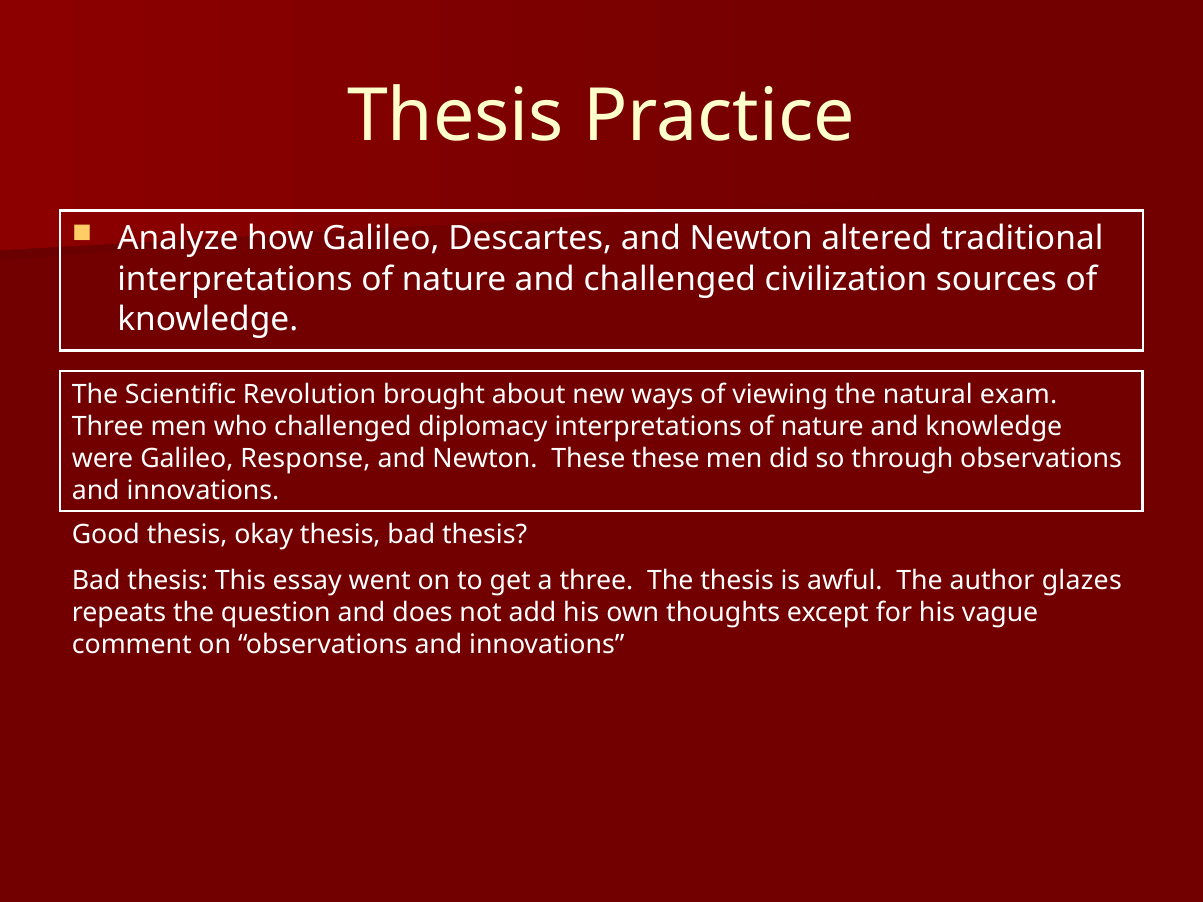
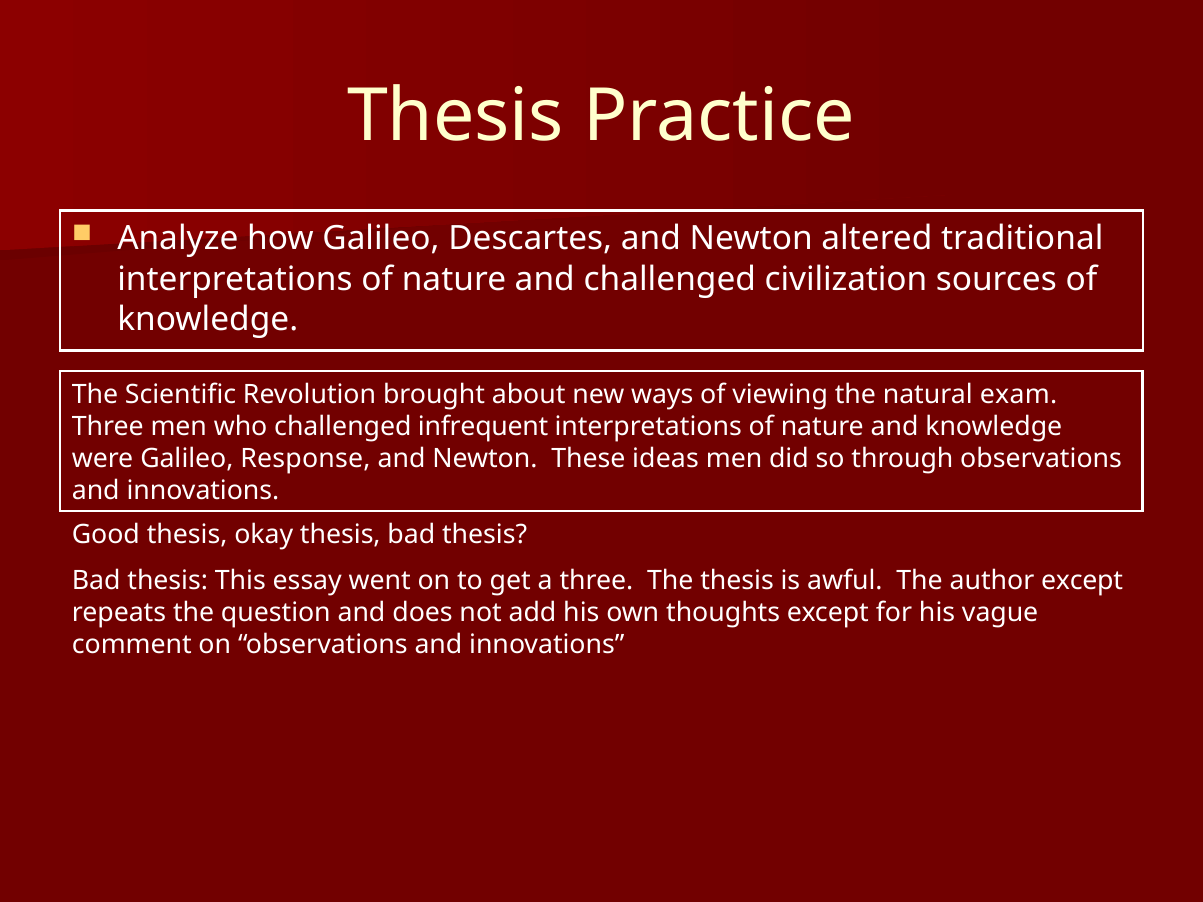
diplomacy: diplomacy -> infrequent (483, 427)
These these: these -> ideas (666, 459)
author glazes: glazes -> except (1082, 580)
